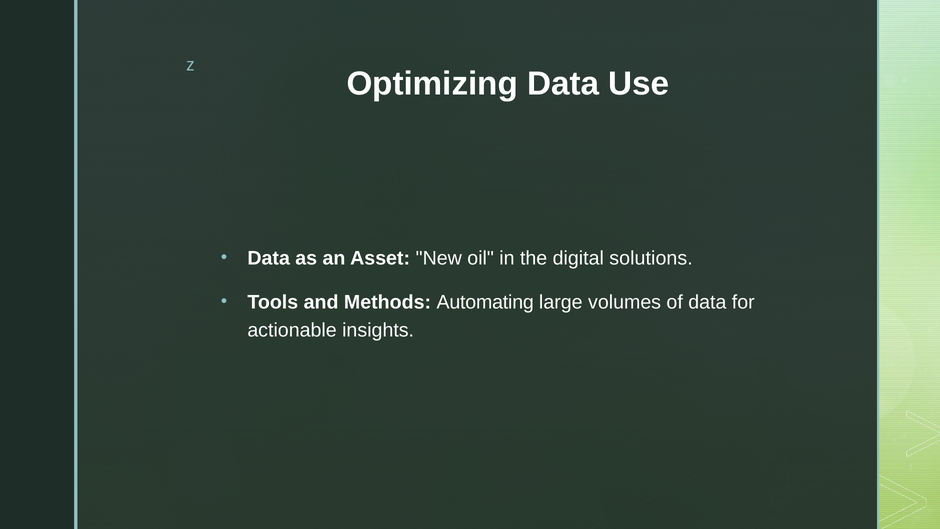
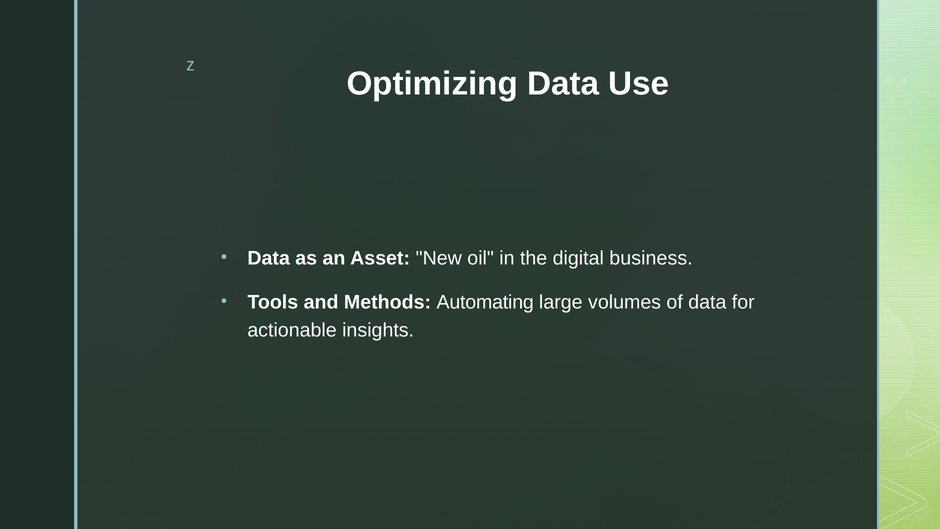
solutions: solutions -> business (651, 258)
